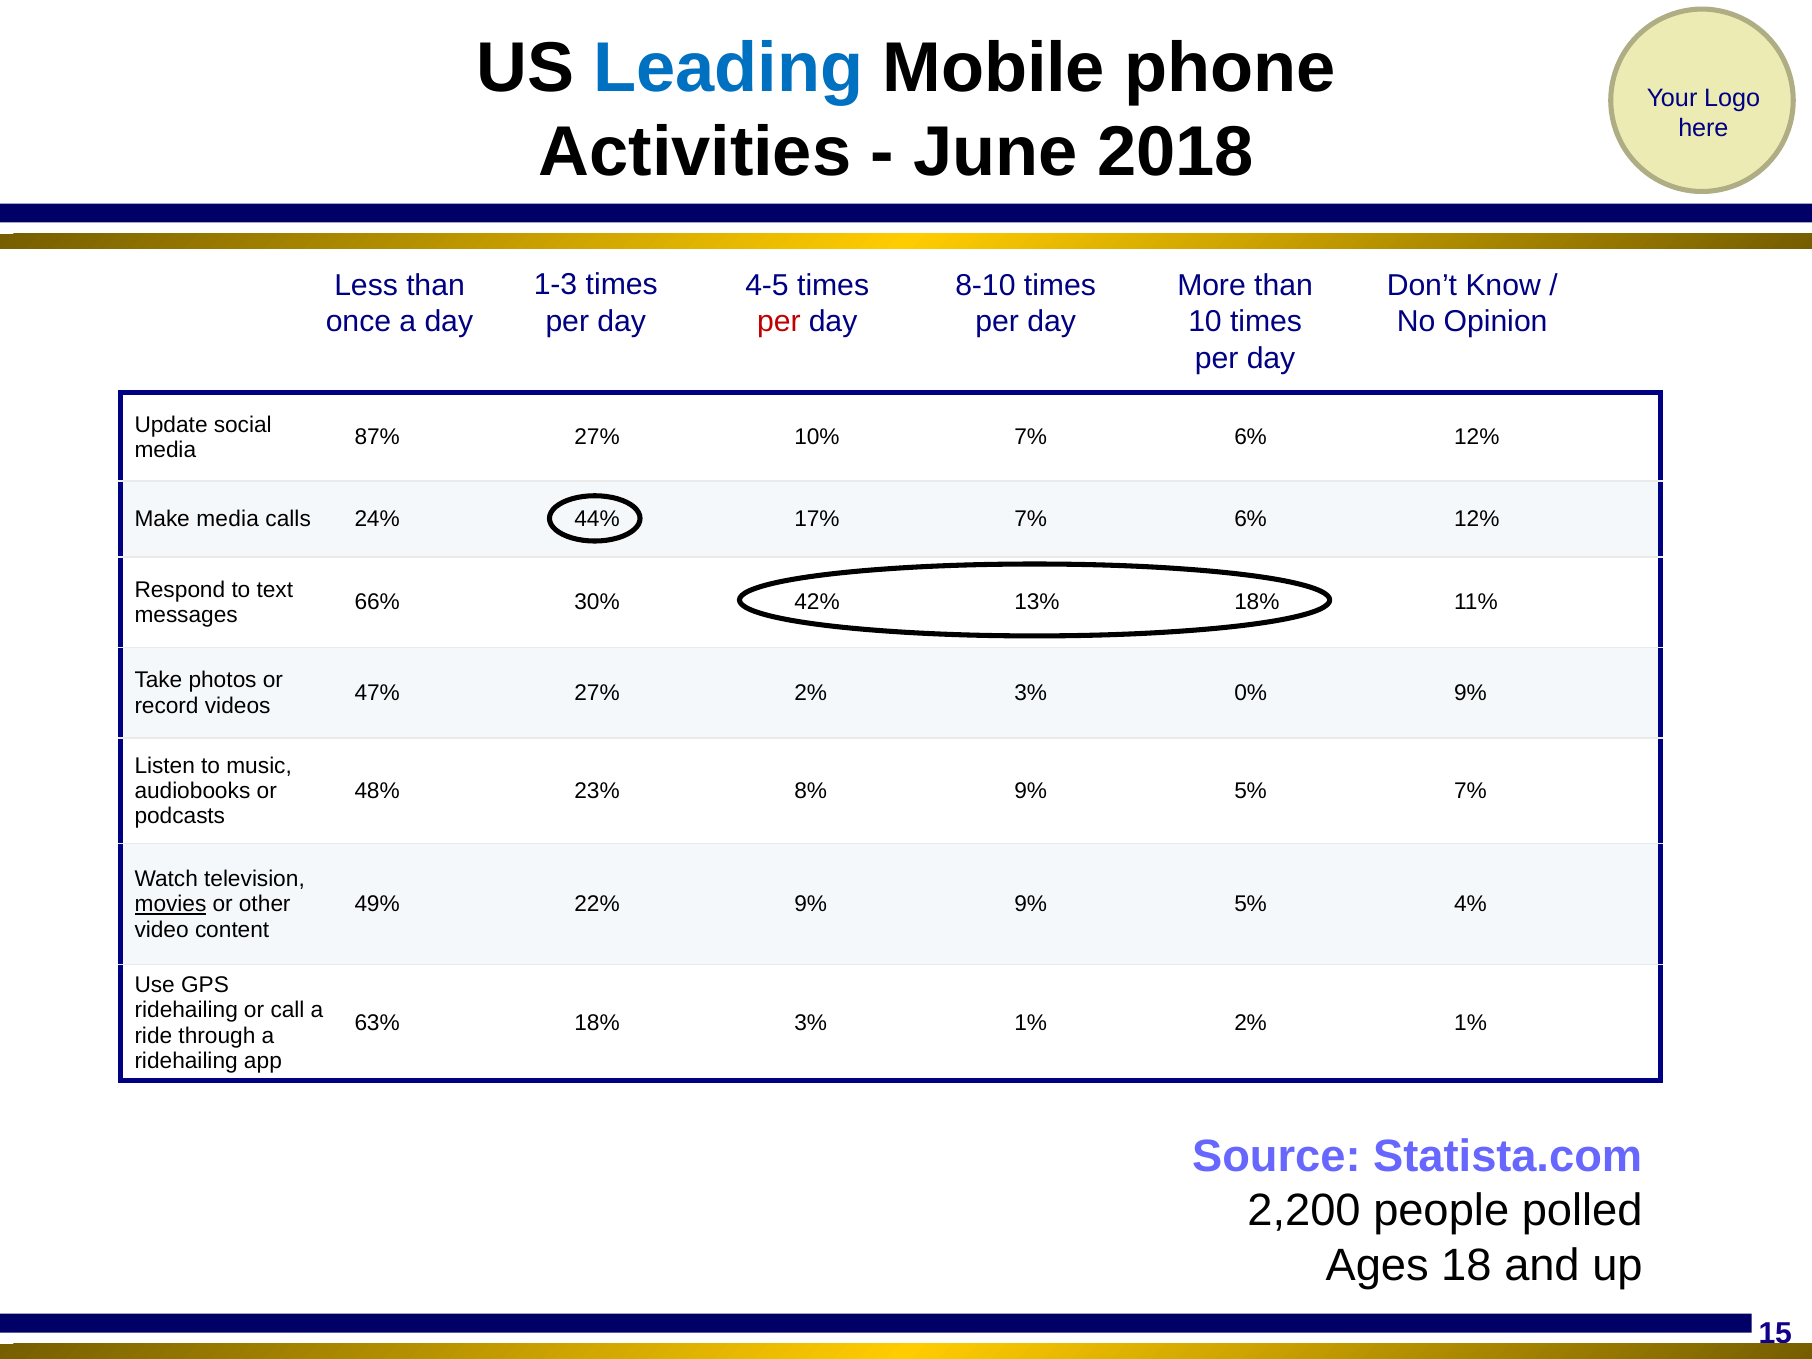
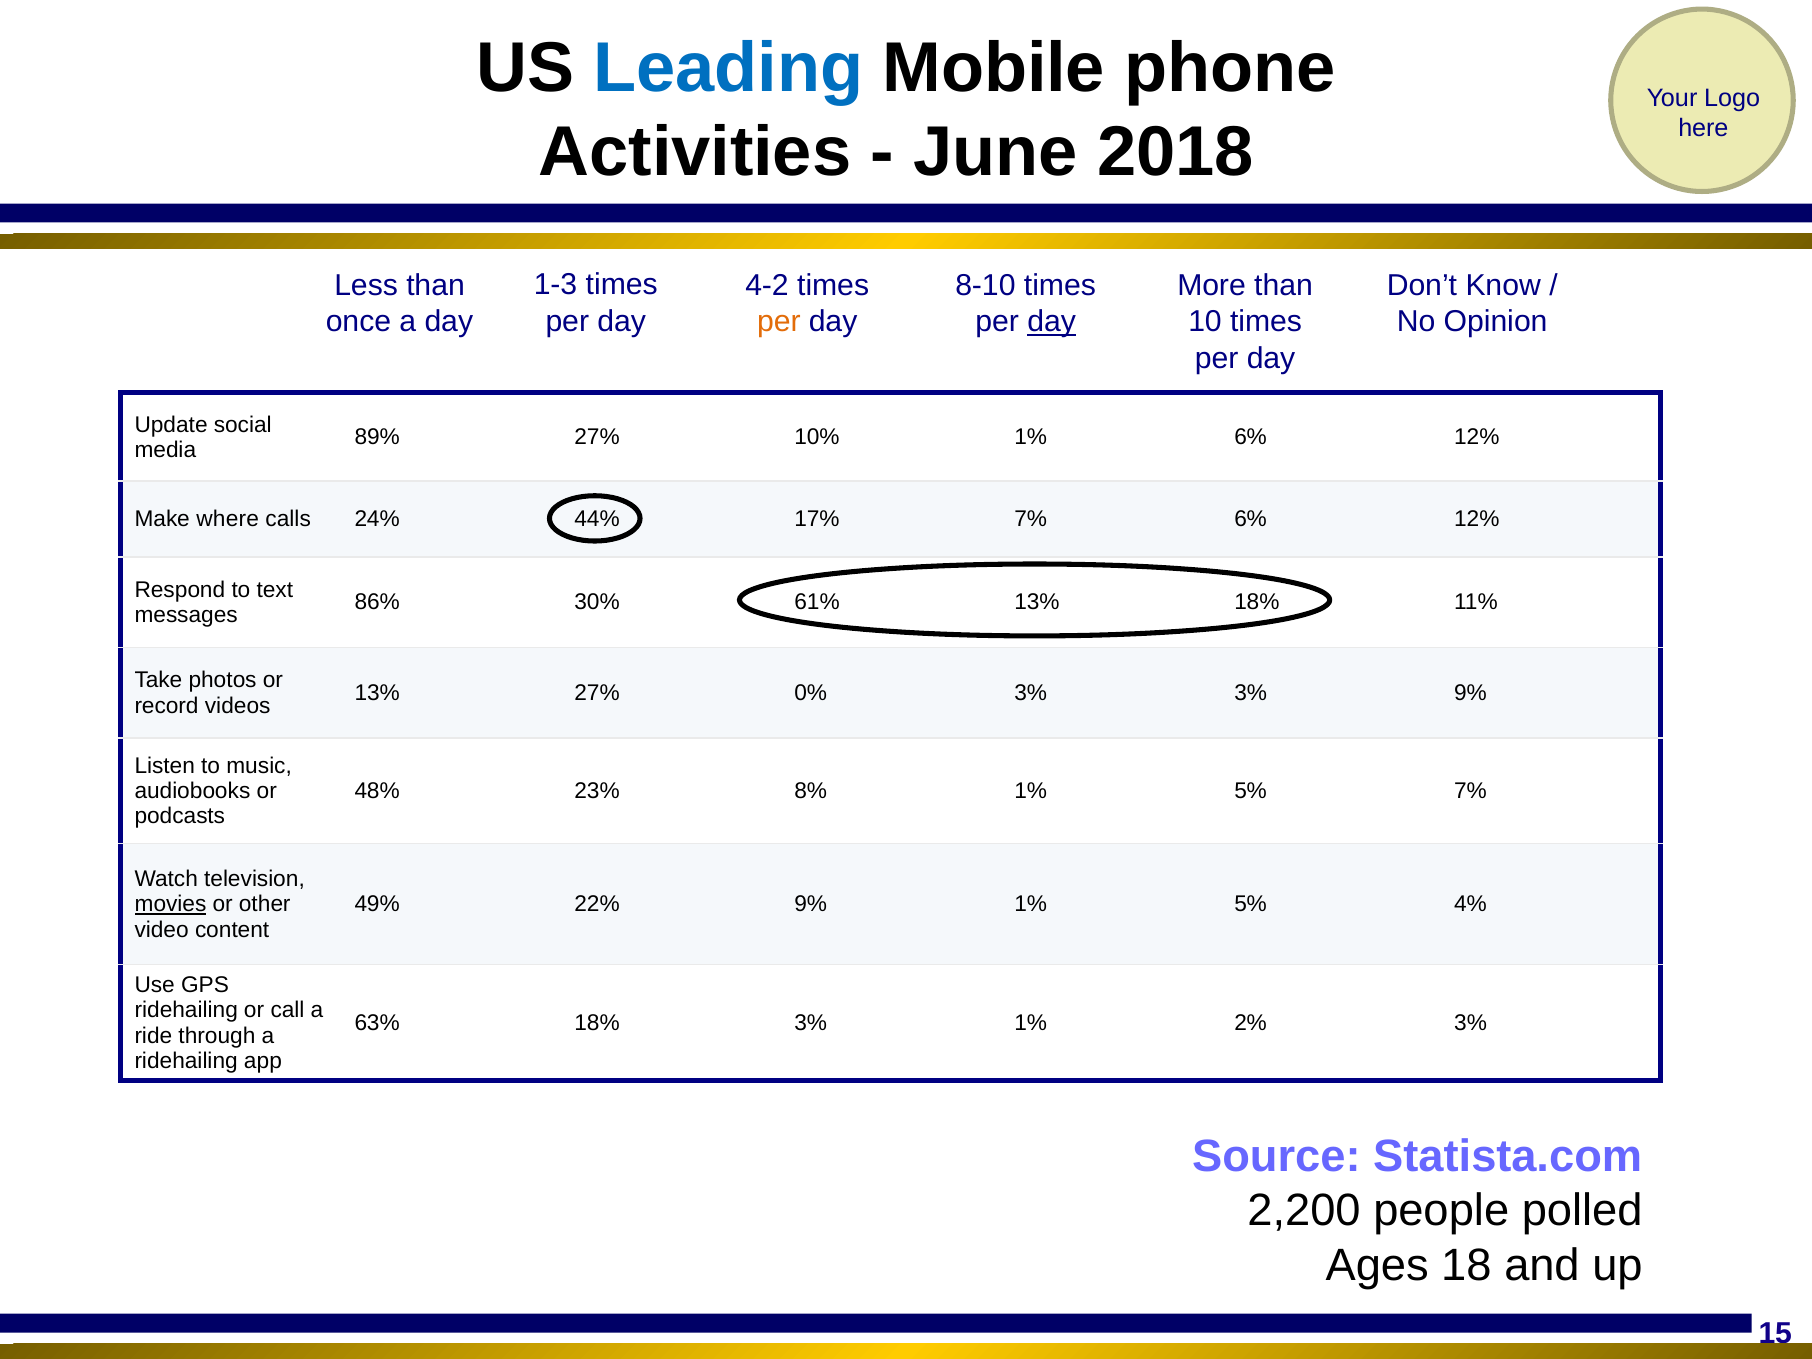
4-5: 4-5 -> 4-2 (767, 286)
per colour: red -> orange (779, 322)
day underline: none -> present (1052, 322)
87%: 87% -> 89% (377, 437)
10% 7%: 7% -> 1% (1031, 437)
Make media: media -> where (228, 519)
66%: 66% -> 86% (377, 602)
42%: 42% -> 61% (817, 602)
47%: 47% -> 13% (377, 693)
27% 2%: 2% -> 0% (811, 693)
3% 0%: 0% -> 3% (1251, 693)
8% 9%: 9% -> 1% (1031, 791)
9% 9%: 9% -> 1% (1031, 904)
2% 1%: 1% -> 3% (1471, 1023)
